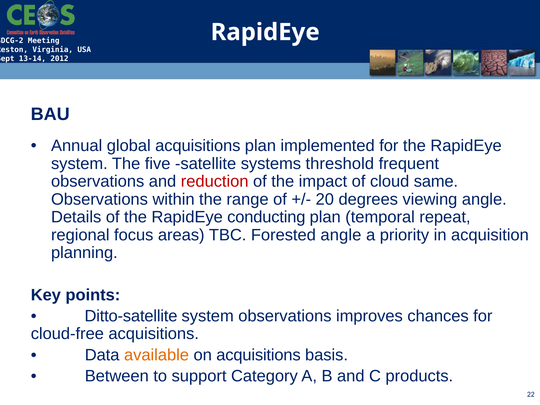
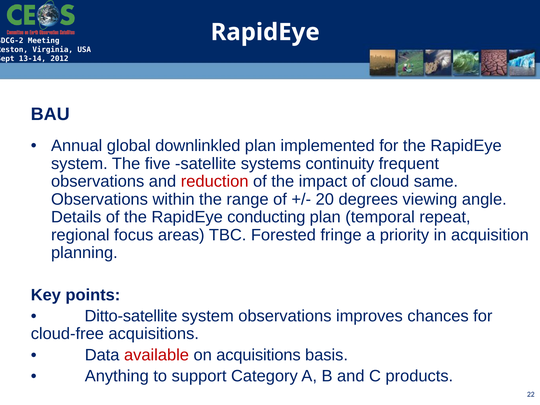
global acquisitions: acquisitions -> downlinkled (198, 146)
threshold: threshold -> continuity (340, 164)
Forested angle: angle -> fringe (341, 235)
available colour: orange -> red (157, 355)
Between: Between -> Anything (117, 376)
